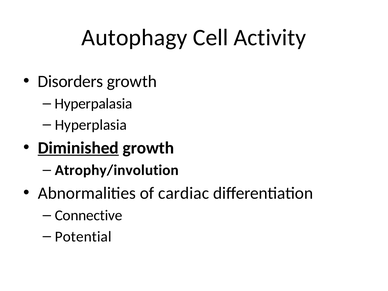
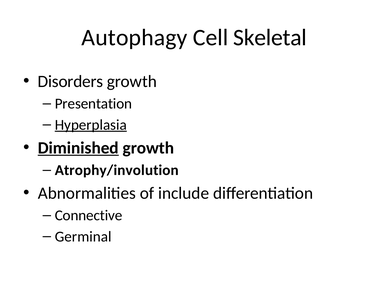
Activity: Activity -> Skeletal (270, 38)
Hyperpalasia: Hyperpalasia -> Presentation (93, 104)
Hyperplasia underline: none -> present (91, 125)
cardiac: cardiac -> include (184, 193)
Potential: Potential -> Germinal (83, 237)
